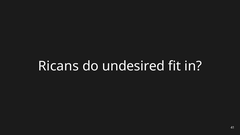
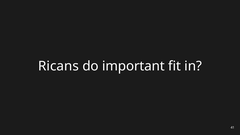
undesired: undesired -> important (133, 66)
